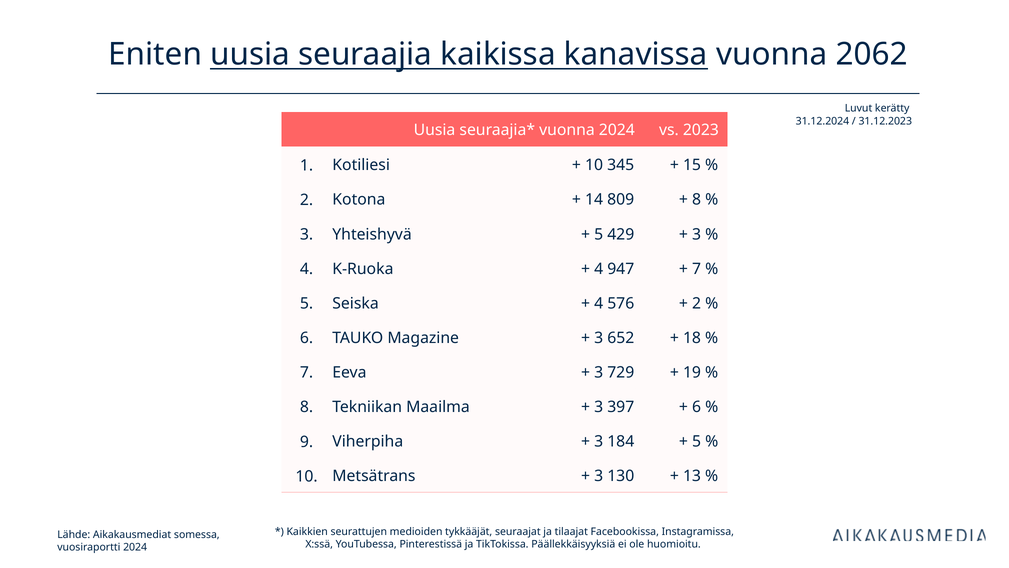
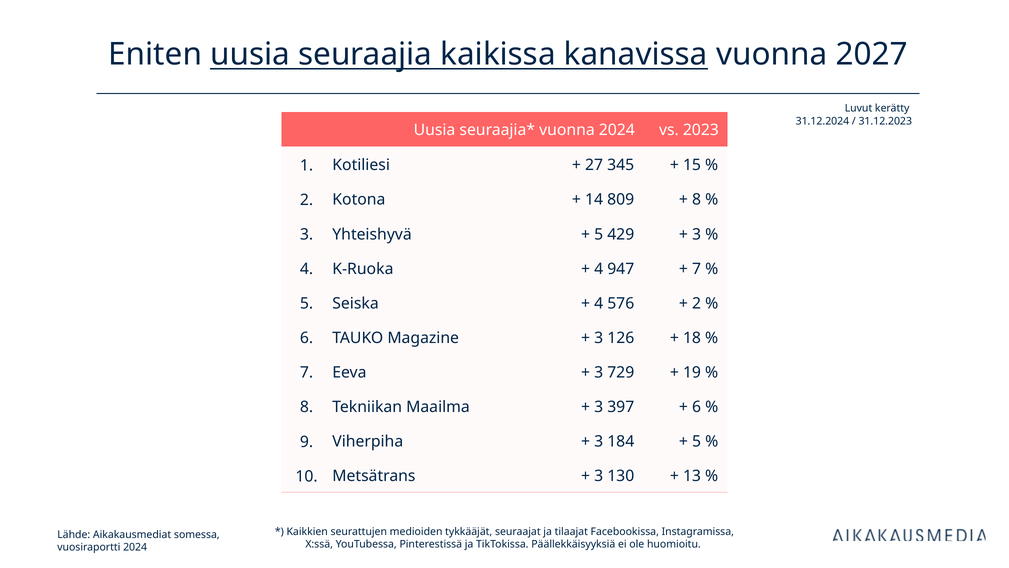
2062: 2062 -> 2027 (872, 54)
10: 10 -> 27 (594, 165)
652: 652 -> 126 (621, 338)
